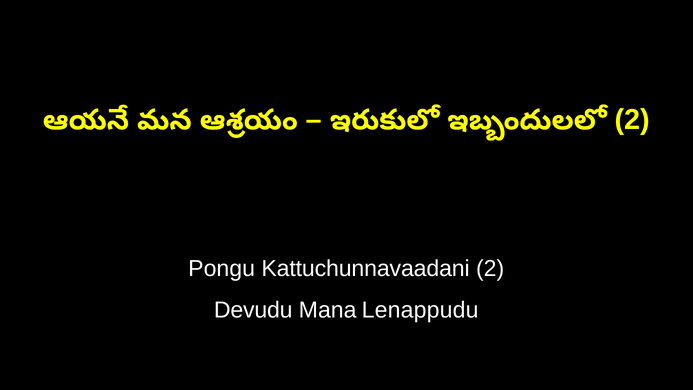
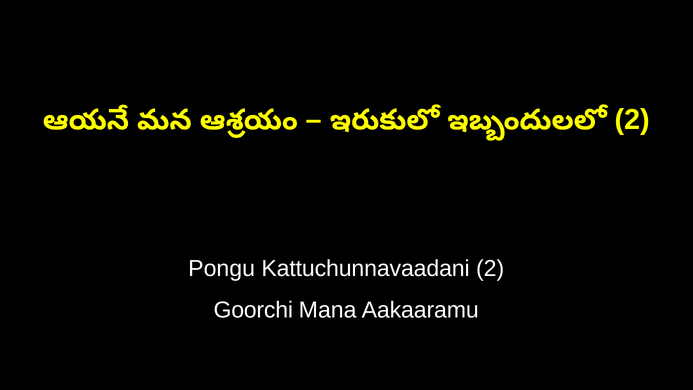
Devudu: Devudu -> Goorchi (253, 310)
Lenappudu: Lenappudu -> Aakaaramu (420, 310)
